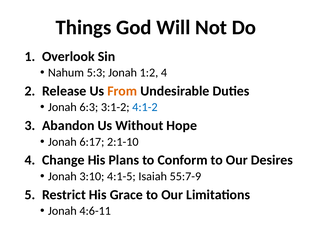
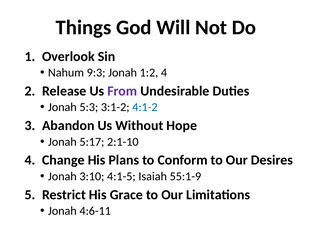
5:3: 5:3 -> 9:3 (96, 73)
From colour: orange -> purple (122, 91)
6:3: 6:3 -> 5:3 (89, 107)
6:17: 6:17 -> 5:17 (92, 142)
55:7-9: 55:7-9 -> 55:1-9 (185, 176)
